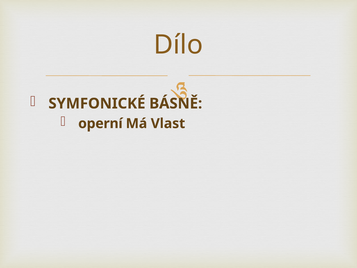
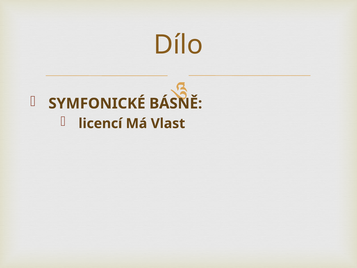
operní: operní -> licencí (100, 123)
